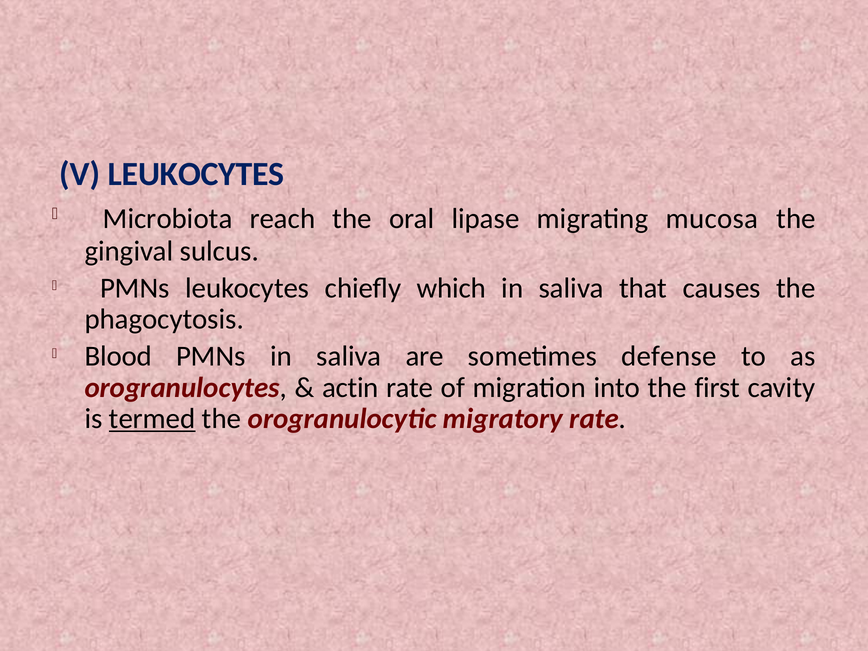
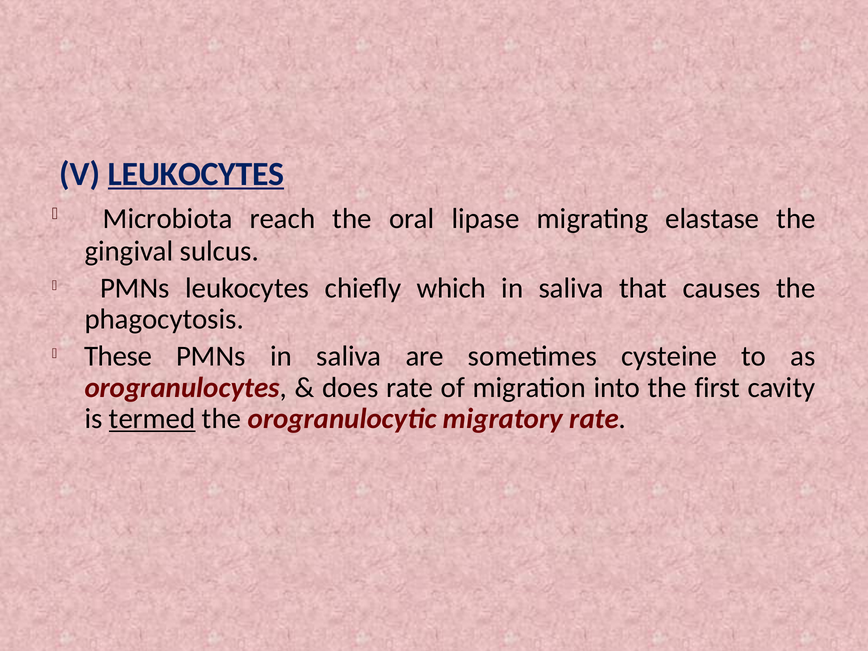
LEUKOCYTES underline: none -> present (196, 174)
mucosa: mucosa -> elastase (712, 219)
Blood: Blood -> These (118, 356)
defense: defense -> cysteine (669, 356)
actin: actin -> does (350, 388)
